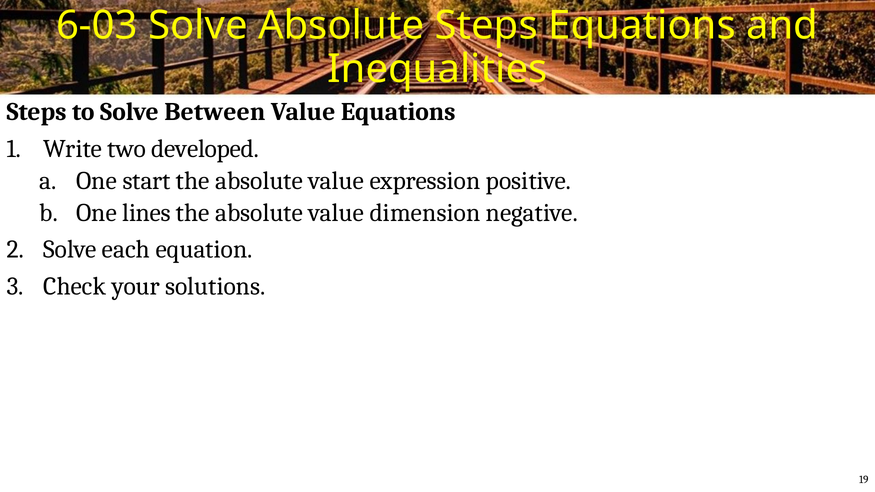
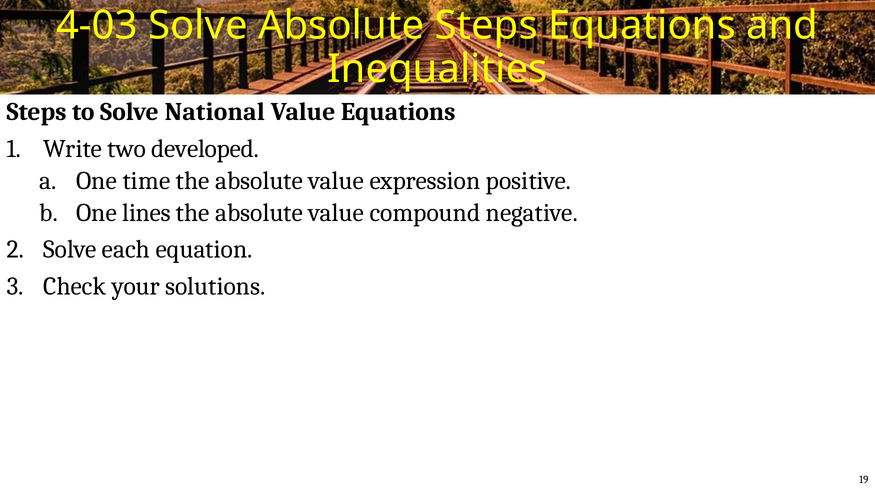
6-03: 6-03 -> 4-03 (97, 26)
Between: Between -> National (215, 112)
start: start -> time (146, 181)
dimension: dimension -> compound (425, 213)
